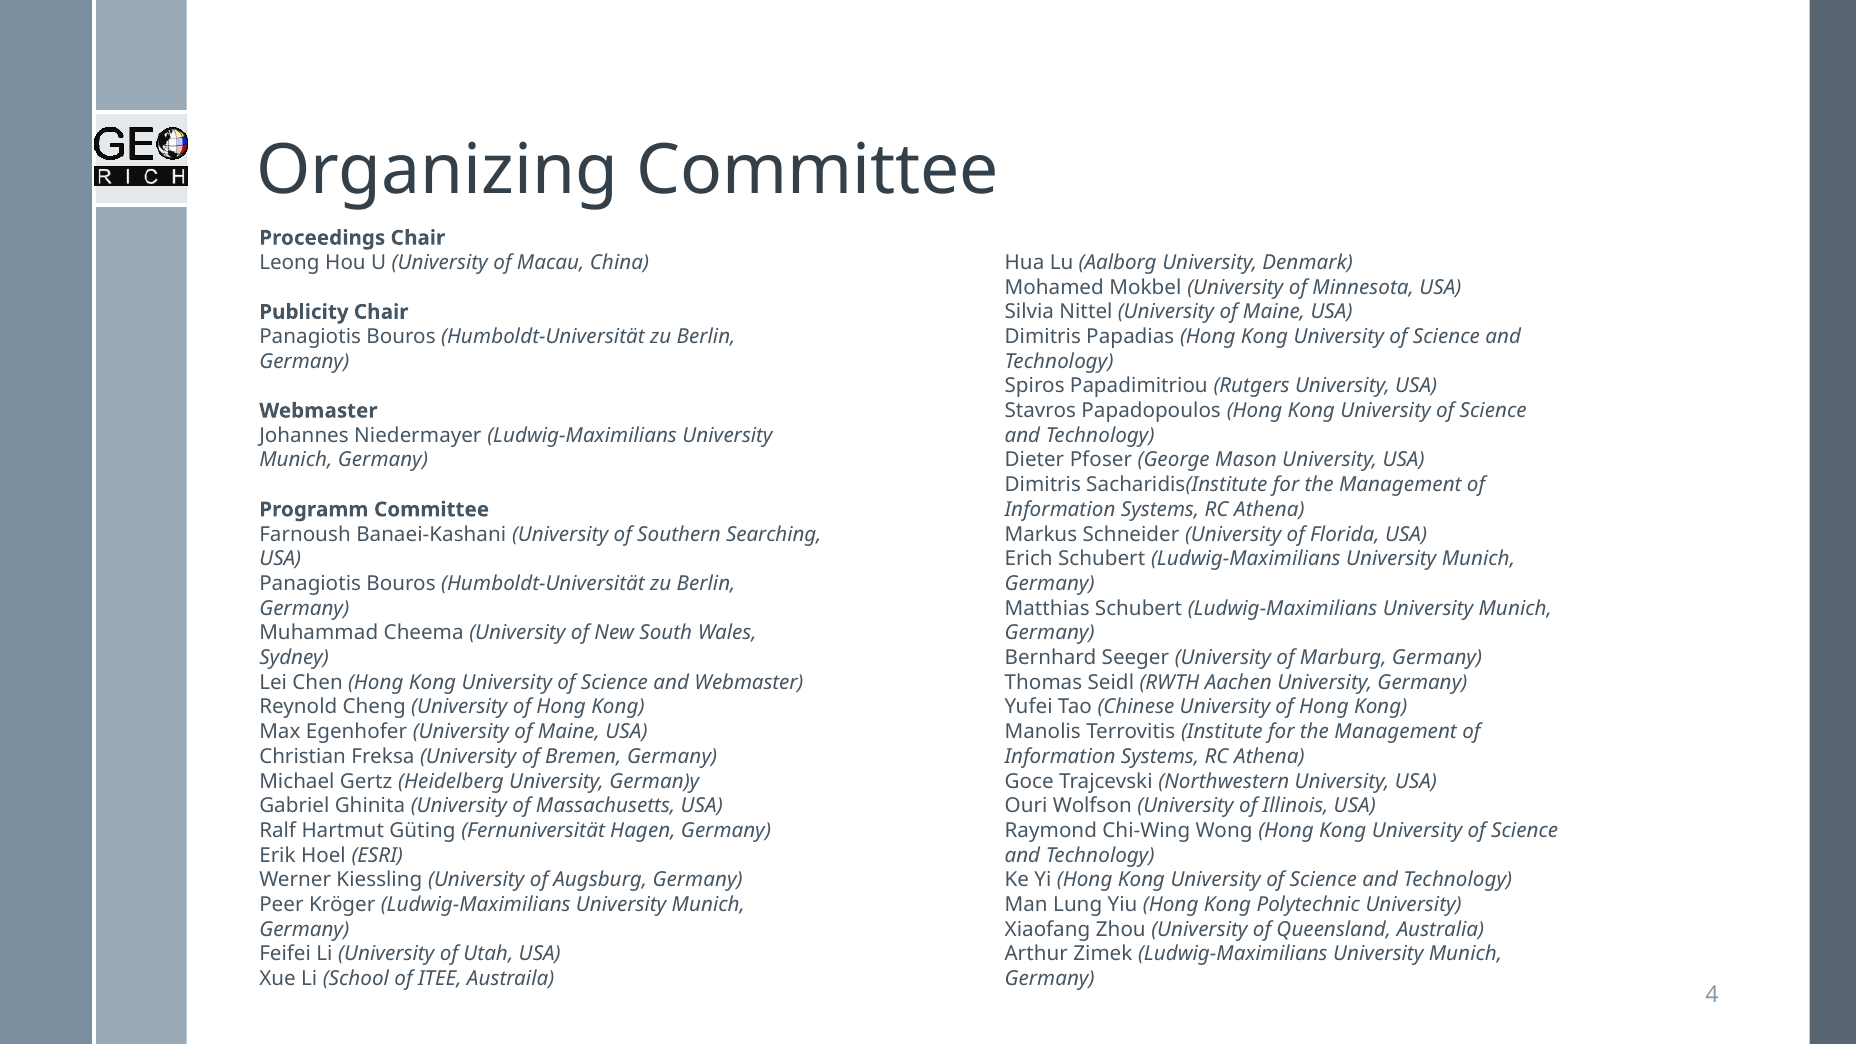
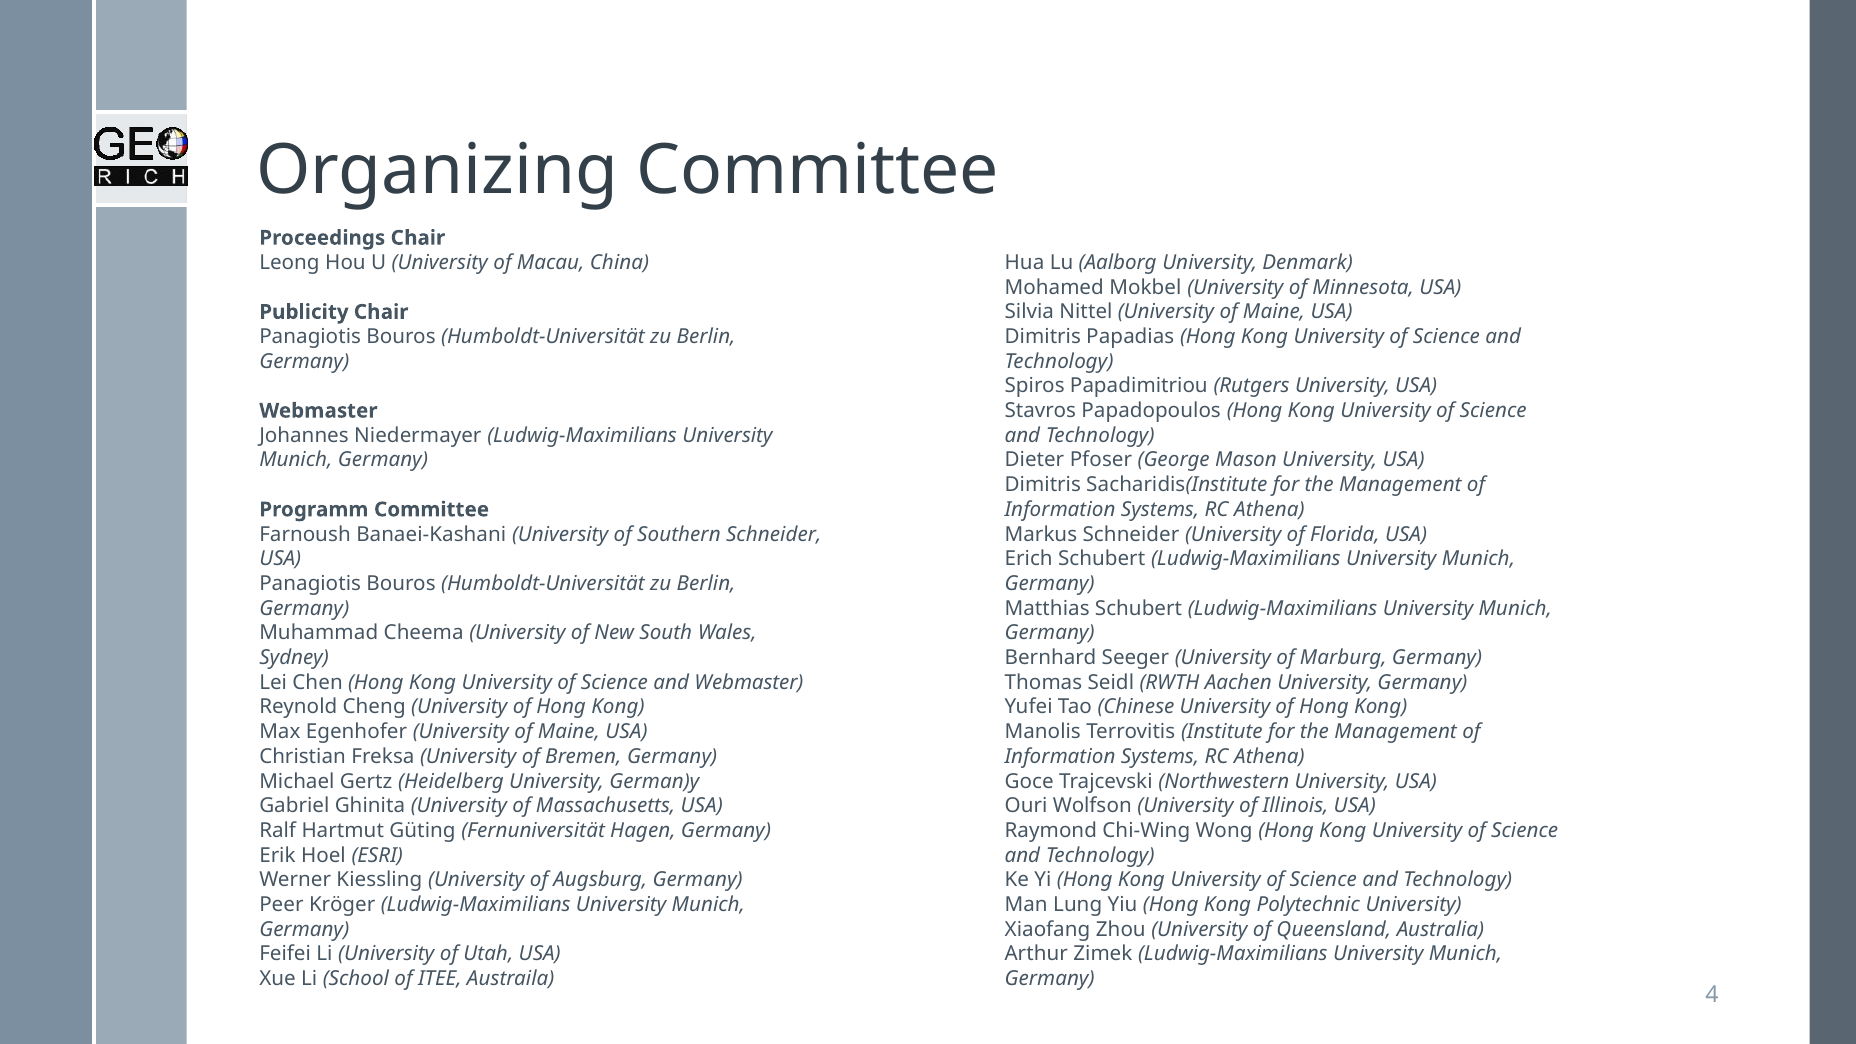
Southern Searching: Searching -> Schneider (774, 534)
